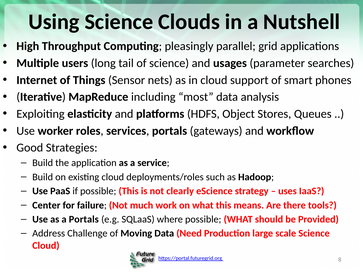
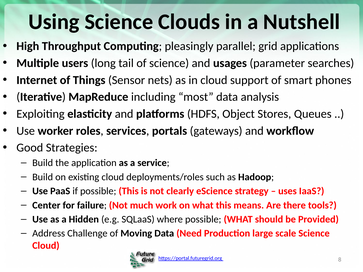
a Portals: Portals -> Hidden (84, 220)
